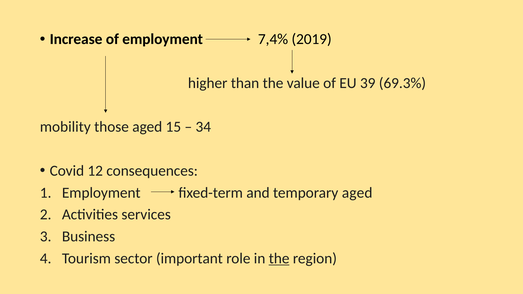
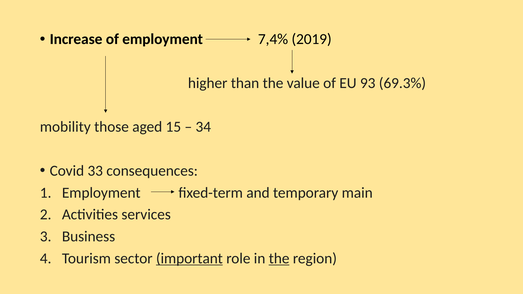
39: 39 -> 93 (368, 83)
12: 12 -> 33 (95, 171)
temporary aged: aged -> main (357, 193)
important underline: none -> present (189, 259)
